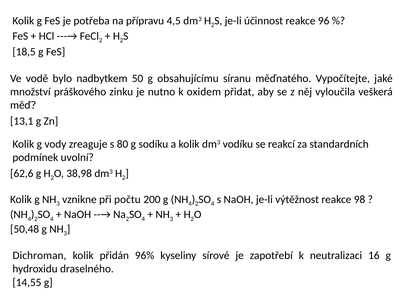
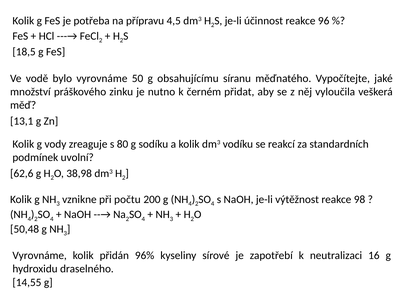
bylo nadbytkem: nadbytkem -> vyrovnáme (102, 78)
oxidem: oxidem -> černém (204, 92)
Dichroman: Dichroman -> Vyrovnáme (40, 256)
